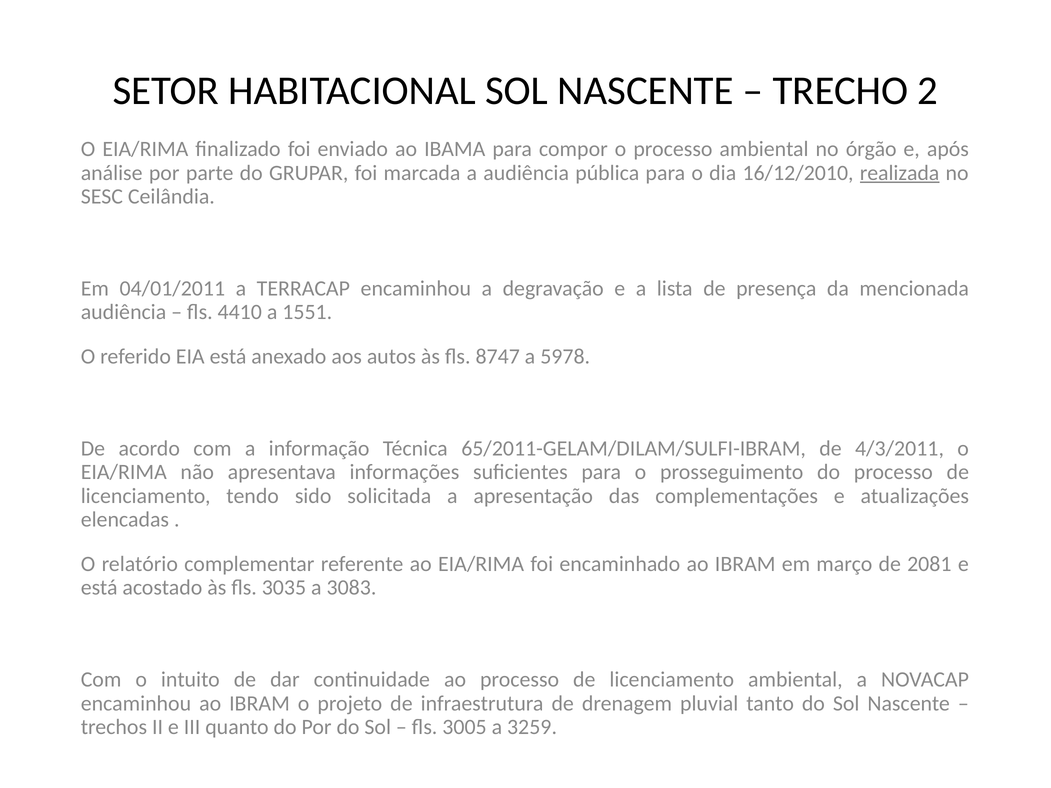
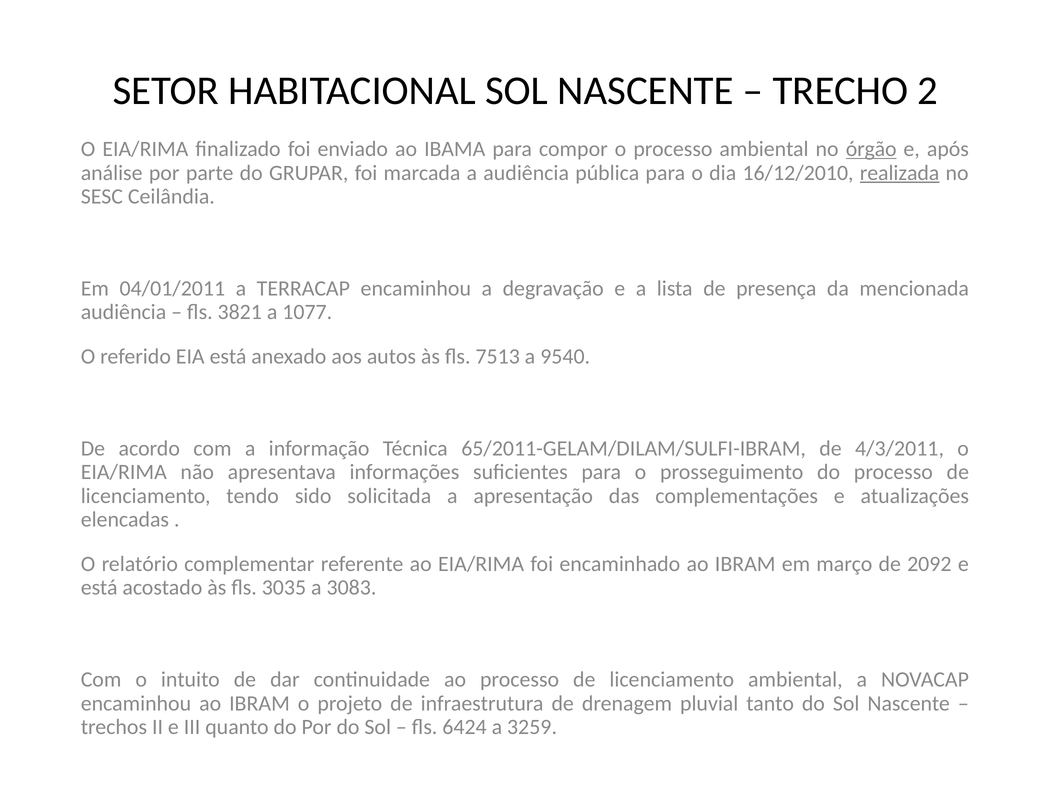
órgão underline: none -> present (871, 149)
4410: 4410 -> 3821 (240, 312)
1551: 1551 -> 1077 (307, 312)
8747: 8747 -> 7513 (498, 357)
5978: 5978 -> 9540 (565, 357)
2081: 2081 -> 2092 (929, 564)
3005: 3005 -> 6424 (465, 727)
